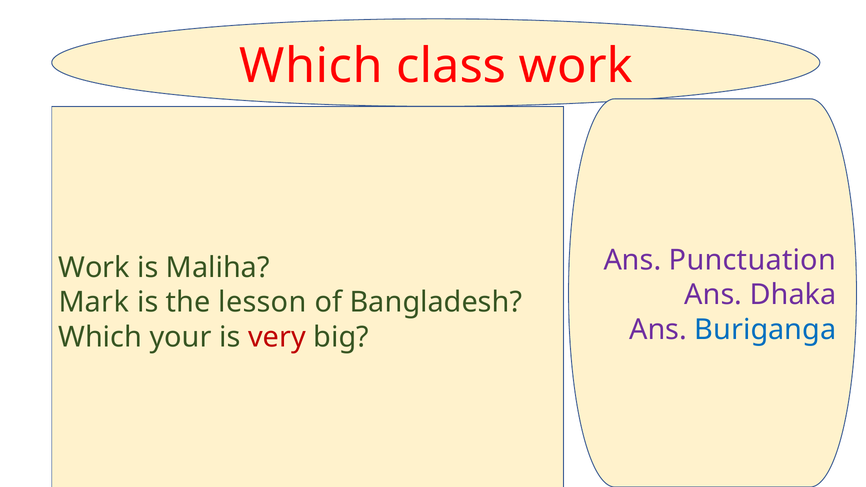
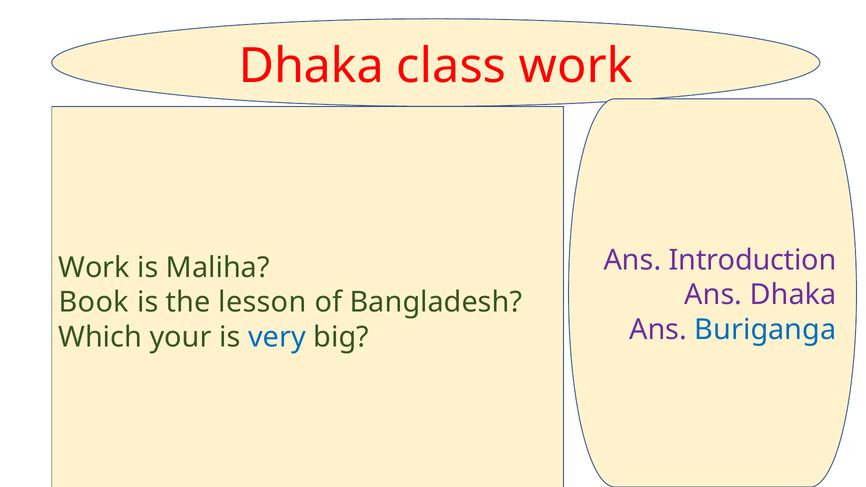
Which: Which -> Dhaka (311, 66)
Punctuation: Punctuation -> Introduction (753, 260)
Mark: Mark -> Book (94, 303)
very colour: red -> blue (277, 337)
